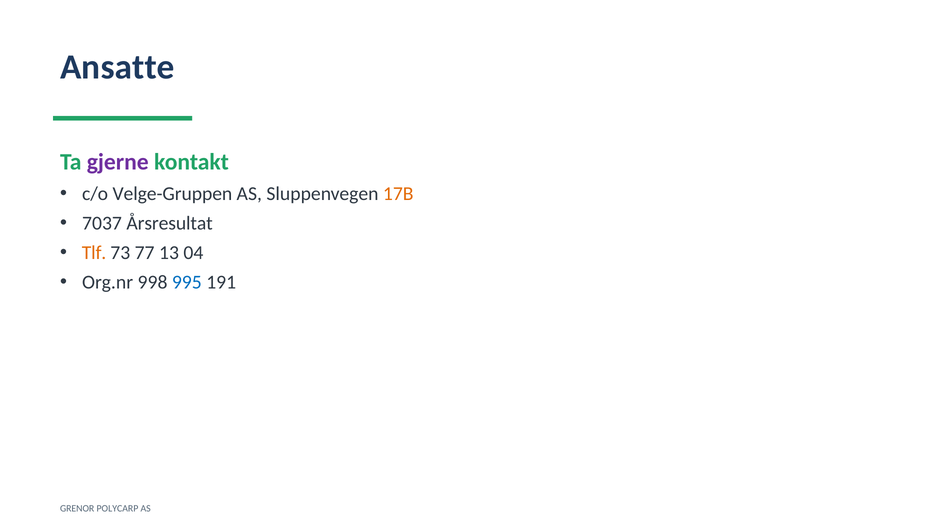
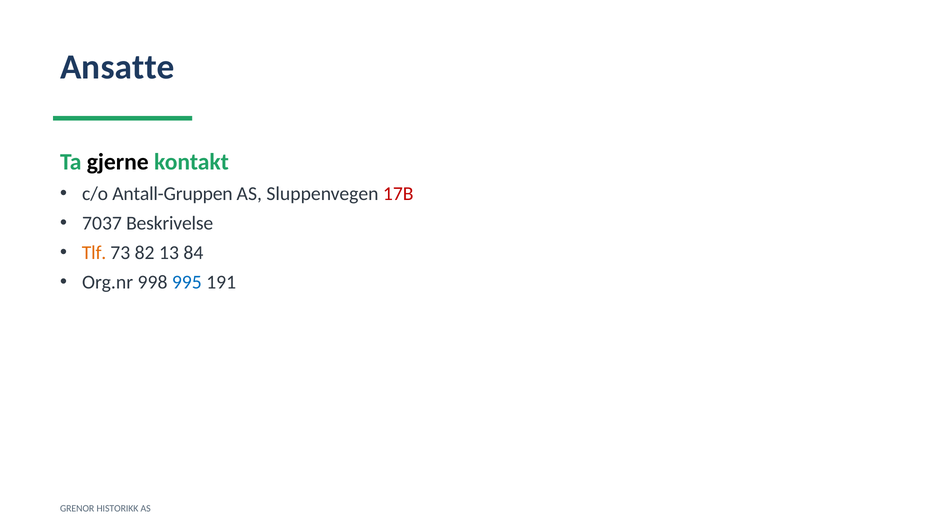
gjerne colour: purple -> black (118, 162)
Velge-Gruppen: Velge-Gruppen -> Antall-Gruppen (172, 194)
17B colour: orange -> red (398, 194)
Årsresultat: Årsresultat -> Beskrivelse (170, 223)
77: 77 -> 82 (145, 253)
04: 04 -> 84 (193, 253)
POLYCARP: POLYCARP -> HISTORIKK (117, 509)
